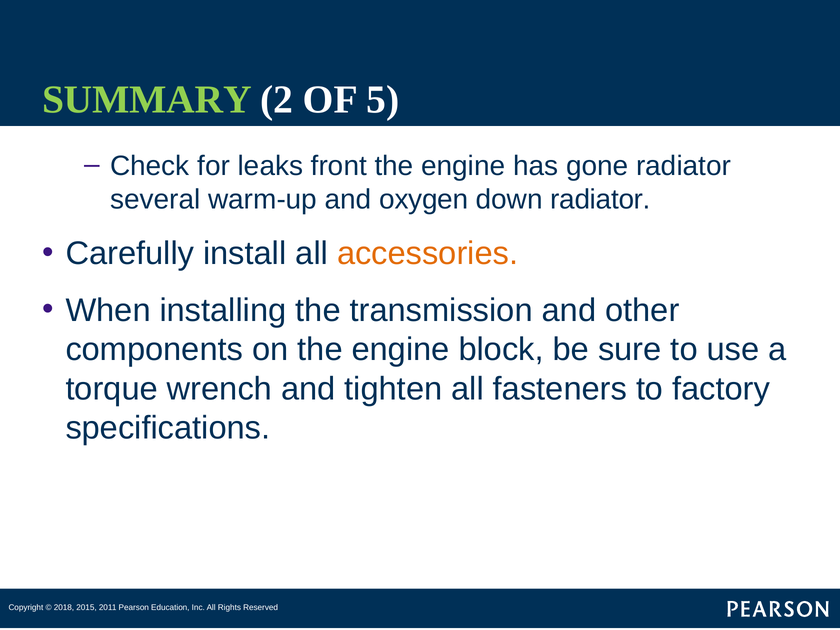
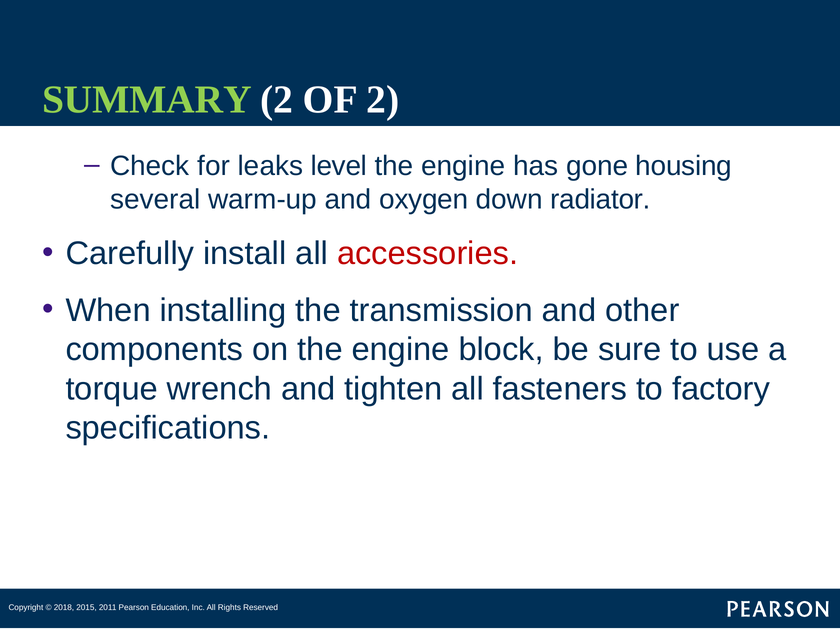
OF 5: 5 -> 2 (383, 100)
front: front -> level (339, 166)
gone radiator: radiator -> housing (684, 166)
accessories colour: orange -> red (428, 254)
